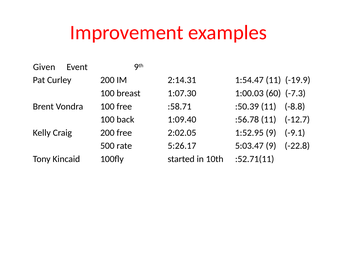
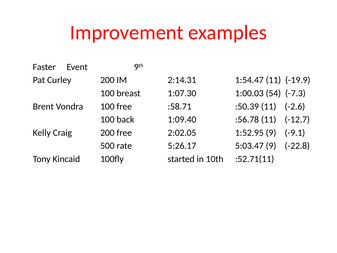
Given: Given -> Faster (44, 67)
60: 60 -> 54 (273, 93)
-8.8: -8.8 -> -2.6 (295, 106)
